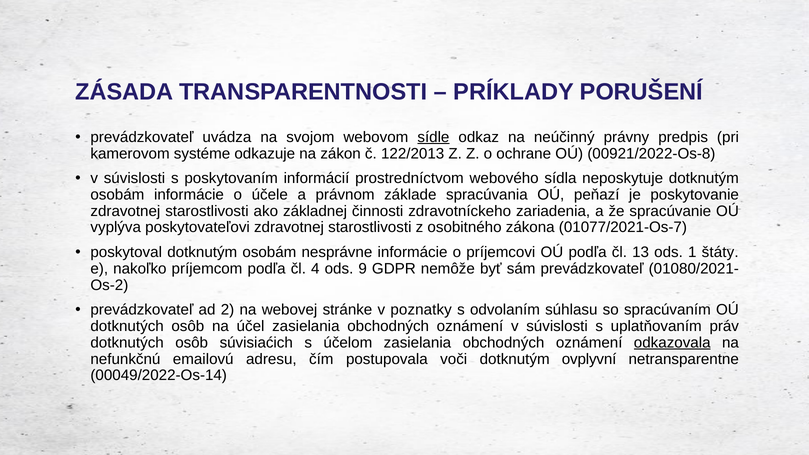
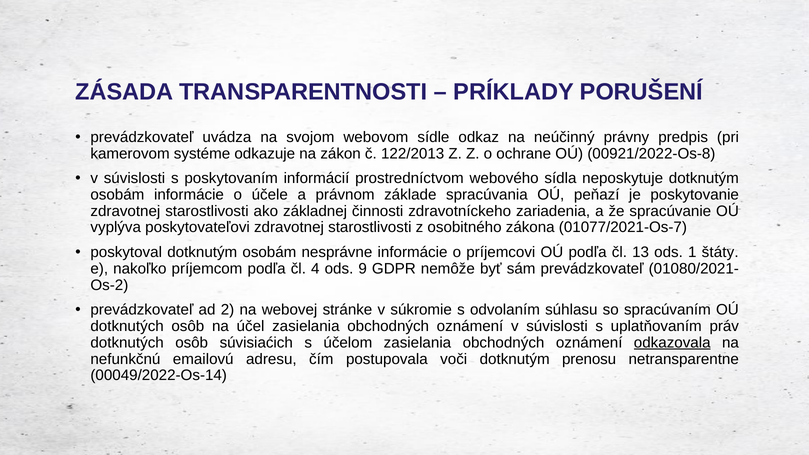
sídle underline: present -> none (433, 137)
poznatky: poznatky -> súkromie (421, 310)
ovplyvní: ovplyvní -> prenosu (589, 359)
